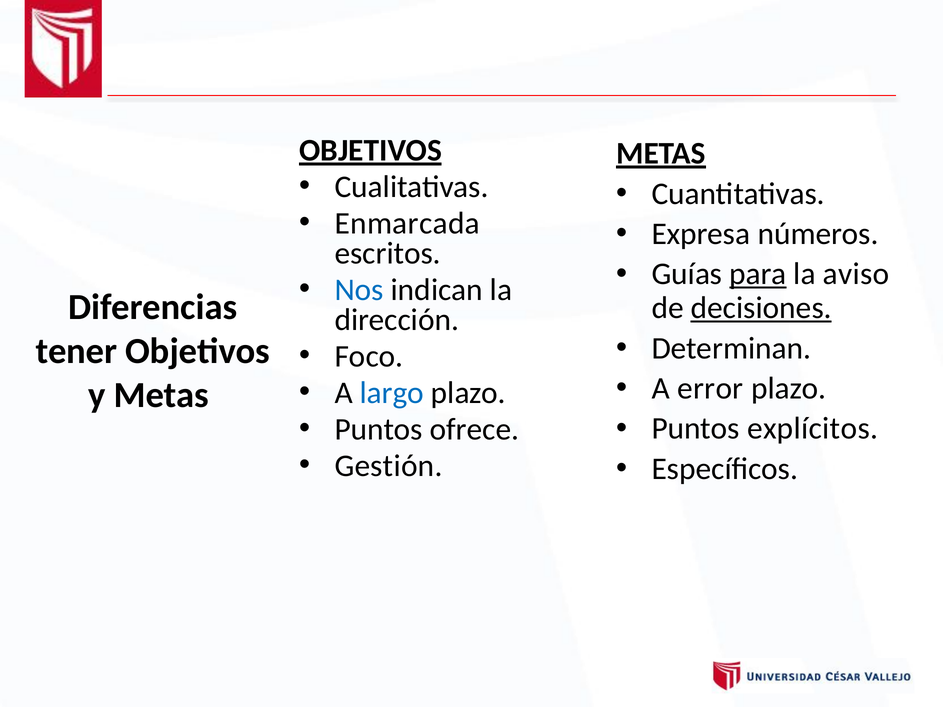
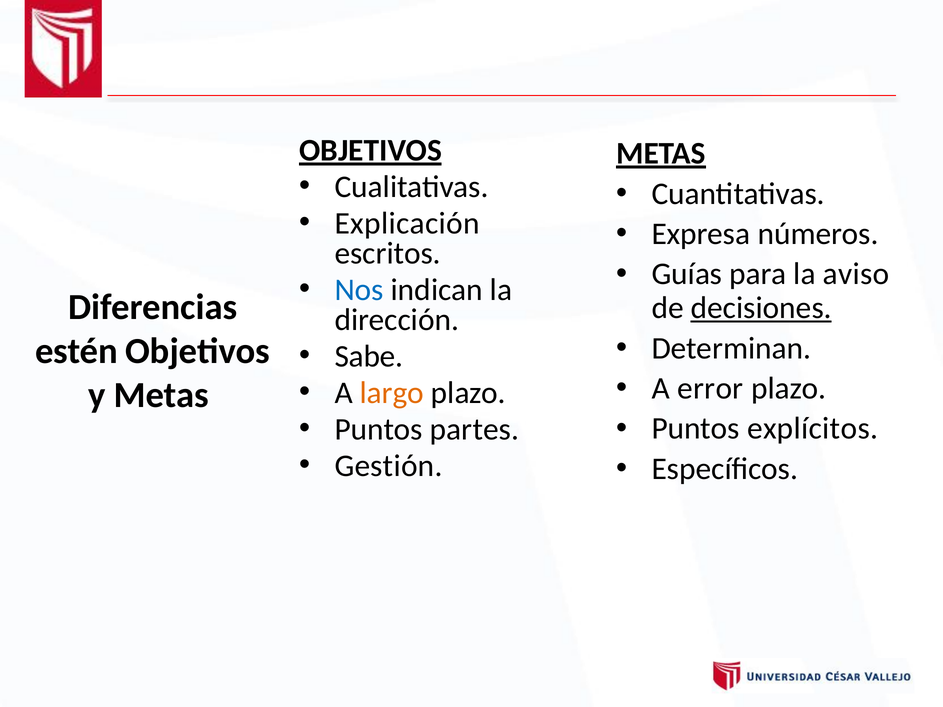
Enmarcada: Enmarcada -> Explicación (407, 223)
para underline: present -> none (758, 274)
tener: tener -> estén (76, 351)
Foco: Foco -> Sabe (369, 357)
largo colour: blue -> orange (392, 393)
ofrece: ofrece -> partes (474, 430)
